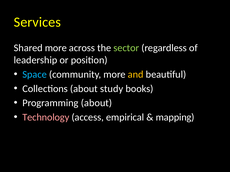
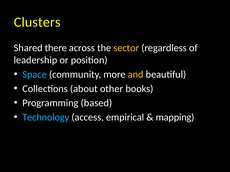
Services: Services -> Clusters (37, 22)
Shared more: more -> there (56, 48)
sector colour: light green -> yellow (126, 48)
study: study -> other (112, 89)
Programming about: about -> based (96, 103)
Technology colour: pink -> light blue (46, 118)
